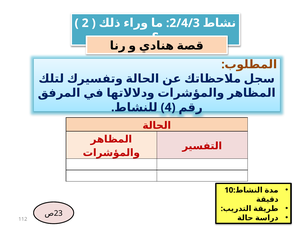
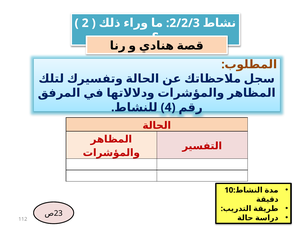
2/4/3: 2/4/3 -> 2/2/3 (185, 23)
